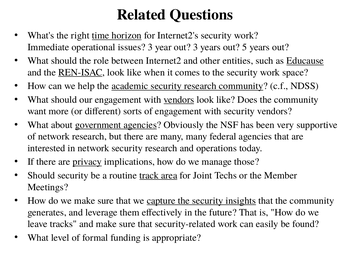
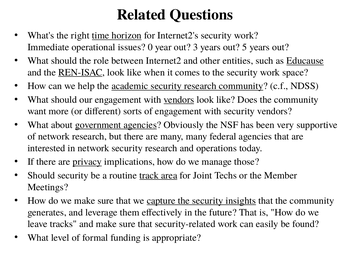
issues 3: 3 -> 0 (150, 47)
